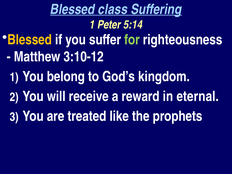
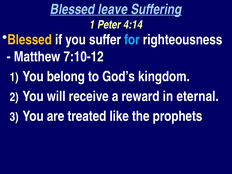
class: class -> leave (113, 9)
5:14: 5:14 -> 4:14 (133, 25)
for colour: light green -> light blue (132, 40)
3:10-12: 3:10-12 -> 7:10-12 (84, 57)
